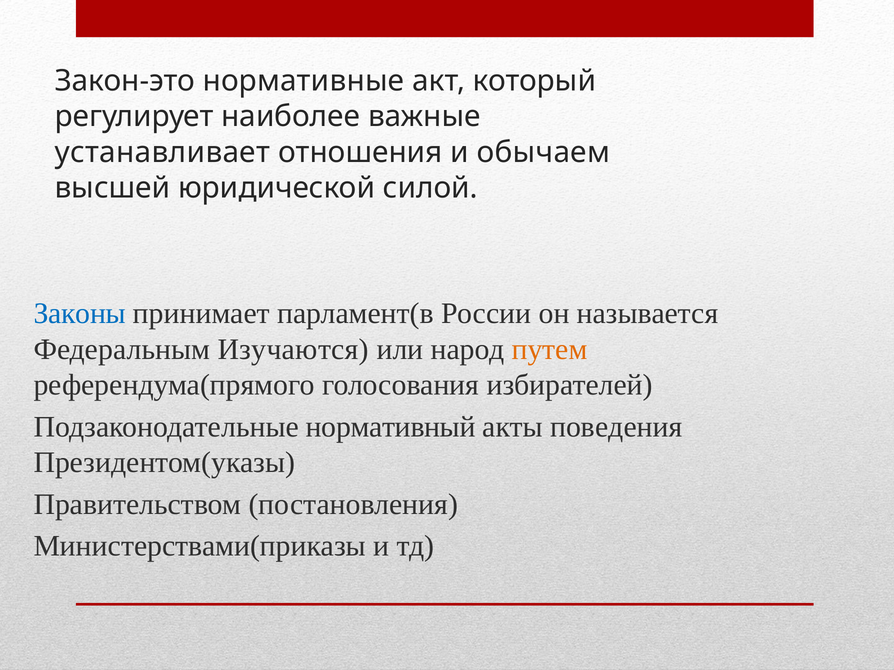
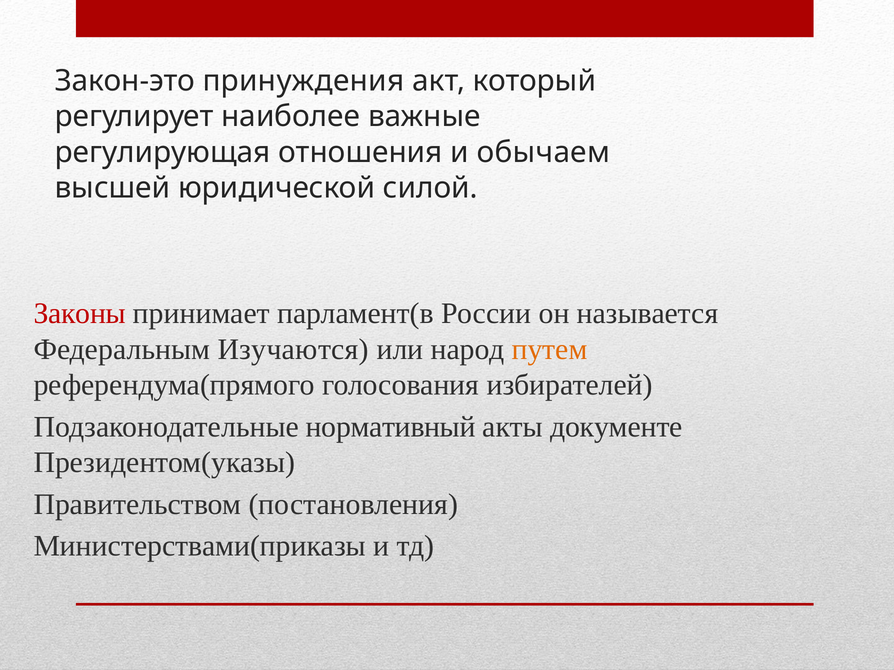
нормативные: нормативные -> принуждения (303, 81)
устанавливает: устанавливает -> регулирующая (163, 152)
Законы colour: blue -> red (80, 314)
поведения: поведения -> документе (616, 427)
